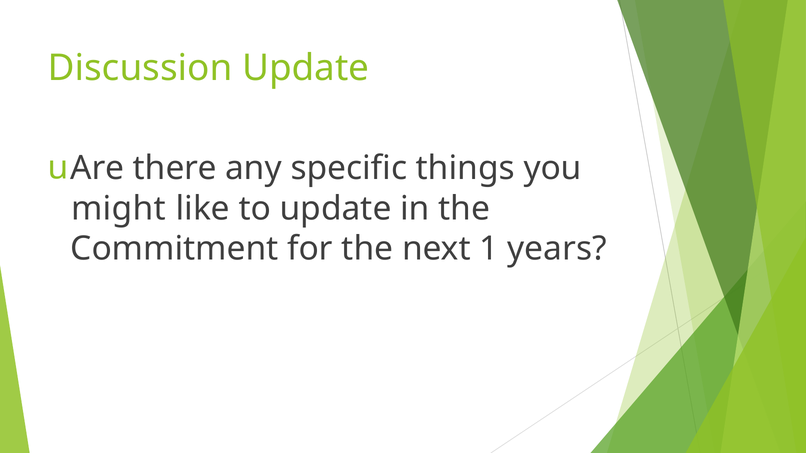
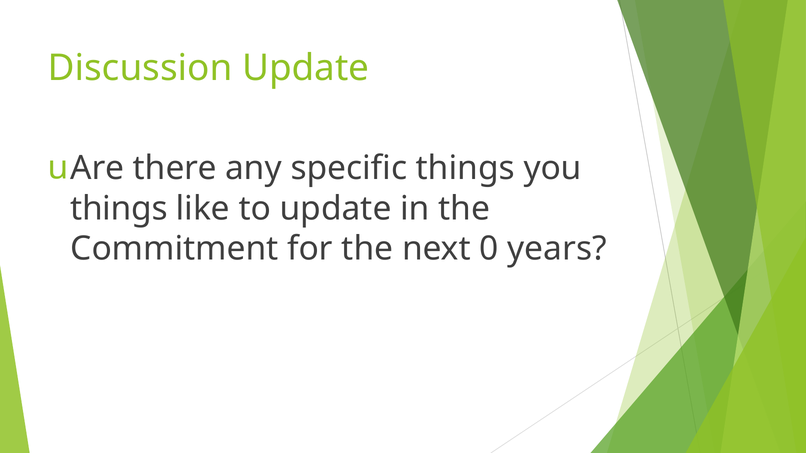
might: might -> things (119, 209)
1: 1 -> 0 (489, 249)
